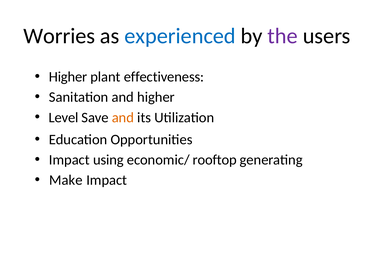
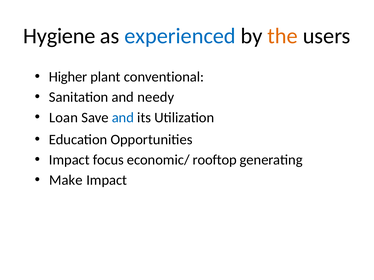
Worries: Worries -> Hygiene (59, 36)
the colour: purple -> orange (283, 36)
effectiveness: effectiveness -> conventional (164, 77)
and higher: higher -> needy (156, 97)
Level: Level -> Loan (63, 118)
and colour: orange -> blue (123, 118)
using: using -> focus (108, 160)
